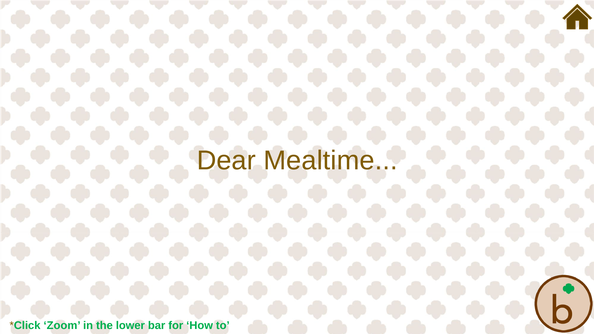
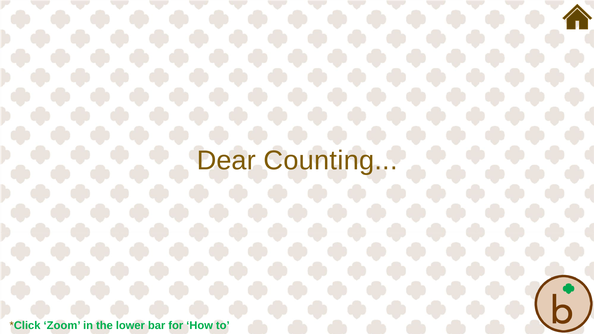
Mealtime: Mealtime -> Counting (331, 161)
